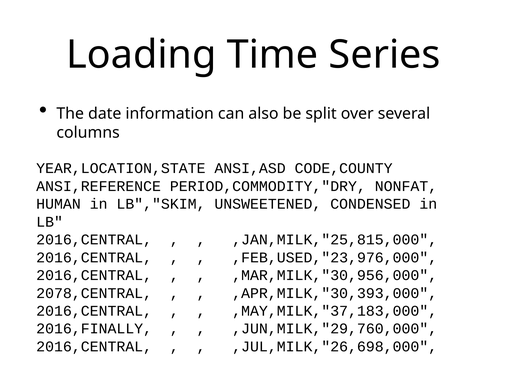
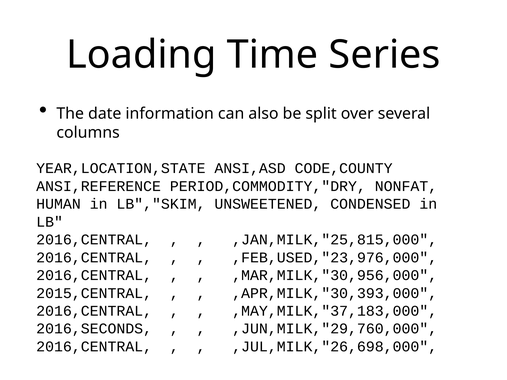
2078,CENTRAL: 2078,CENTRAL -> 2015,CENTRAL (94, 293)
2016,FINALLY: 2016,FINALLY -> 2016,SECONDS (94, 329)
